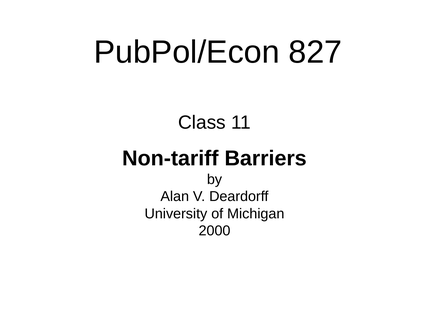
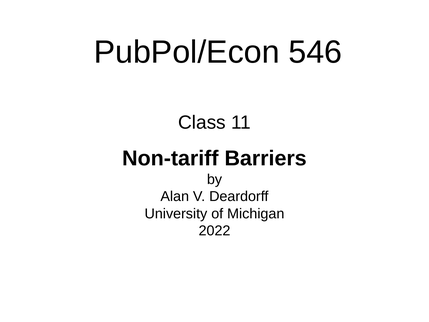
827: 827 -> 546 (315, 52)
2000: 2000 -> 2022 (215, 231)
